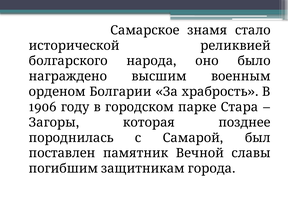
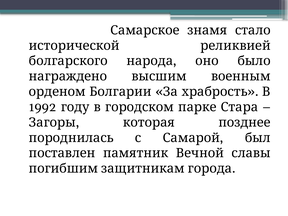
1906: 1906 -> 1992 (43, 107)
